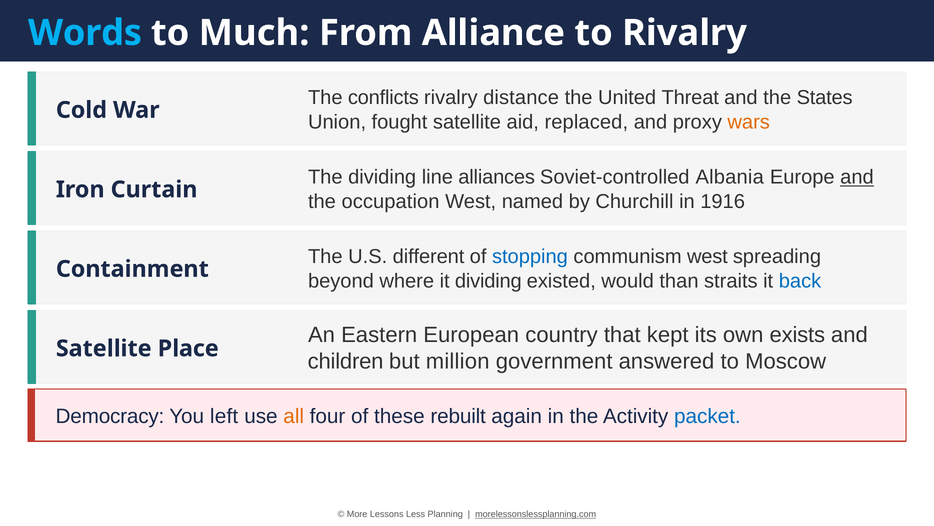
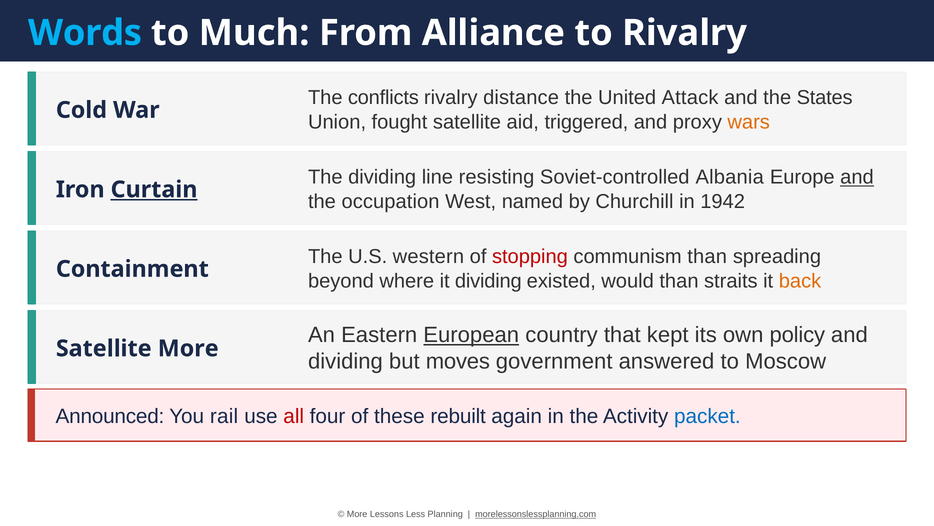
Threat: Threat -> Attack (690, 98)
replaced: replaced -> triggered (586, 122)
alliances: alliances -> resisting (497, 177)
Curtain underline: none -> present (154, 189)
1916: 1916 -> 1942 (723, 201)
different: different -> western (428, 256)
stopping colour: blue -> red (530, 256)
communism west: west -> than (707, 256)
back colour: blue -> orange (800, 281)
European underline: none -> present (471, 335)
exists: exists -> policy (797, 335)
Satellite Place: Place -> More (188, 348)
children: children -> dividing (345, 361)
million: million -> moves (458, 361)
Democracy: Democracy -> Announced (110, 416)
left: left -> rail (224, 416)
all colour: orange -> red (294, 416)
